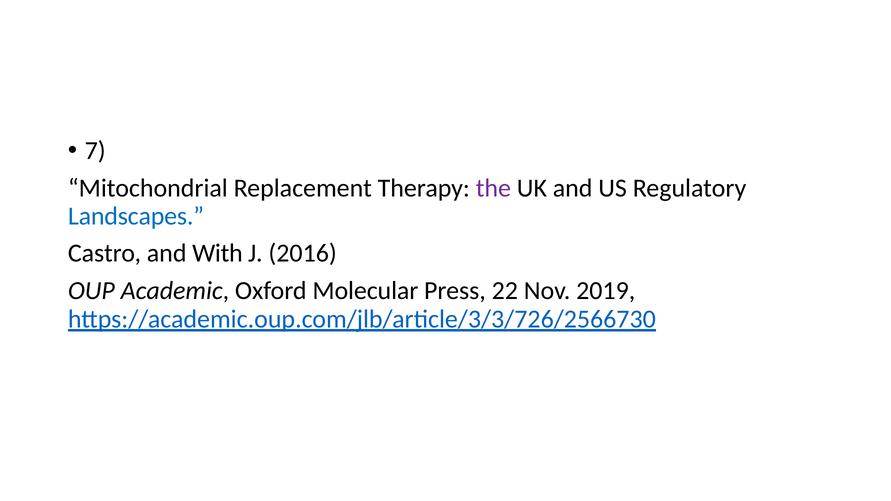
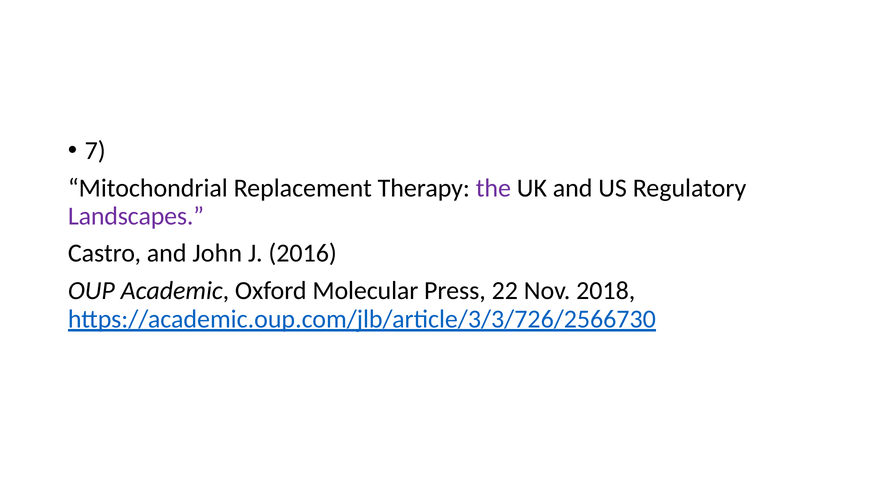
Landscapes colour: blue -> purple (136, 216)
With: With -> John (217, 253)
2019: 2019 -> 2018 (606, 291)
